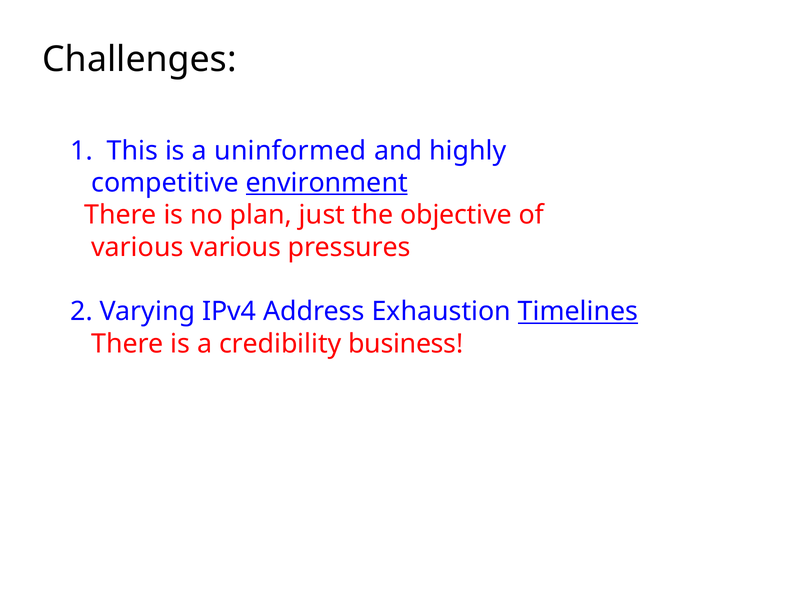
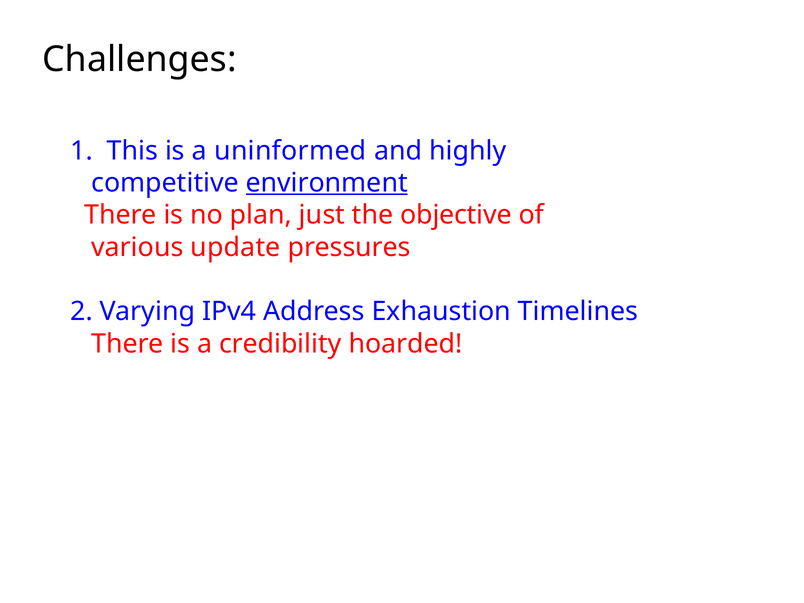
various various: various -> update (236, 247)
Timelines underline: present -> none (578, 312)
business: business -> hoarded (406, 344)
